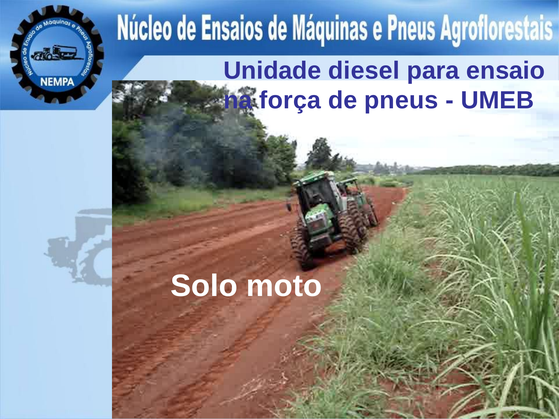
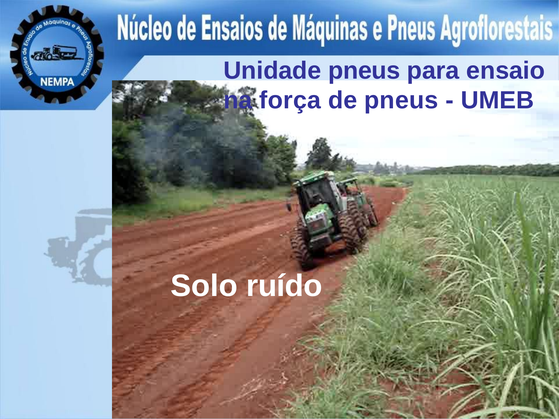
Unidade diesel: diesel -> pneus (364, 71)
moto: moto -> ruído (284, 286)
